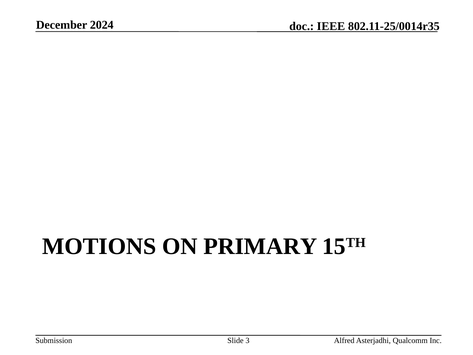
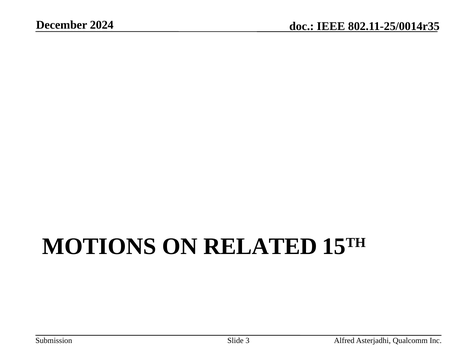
PRIMARY: PRIMARY -> RELATED (260, 246)
